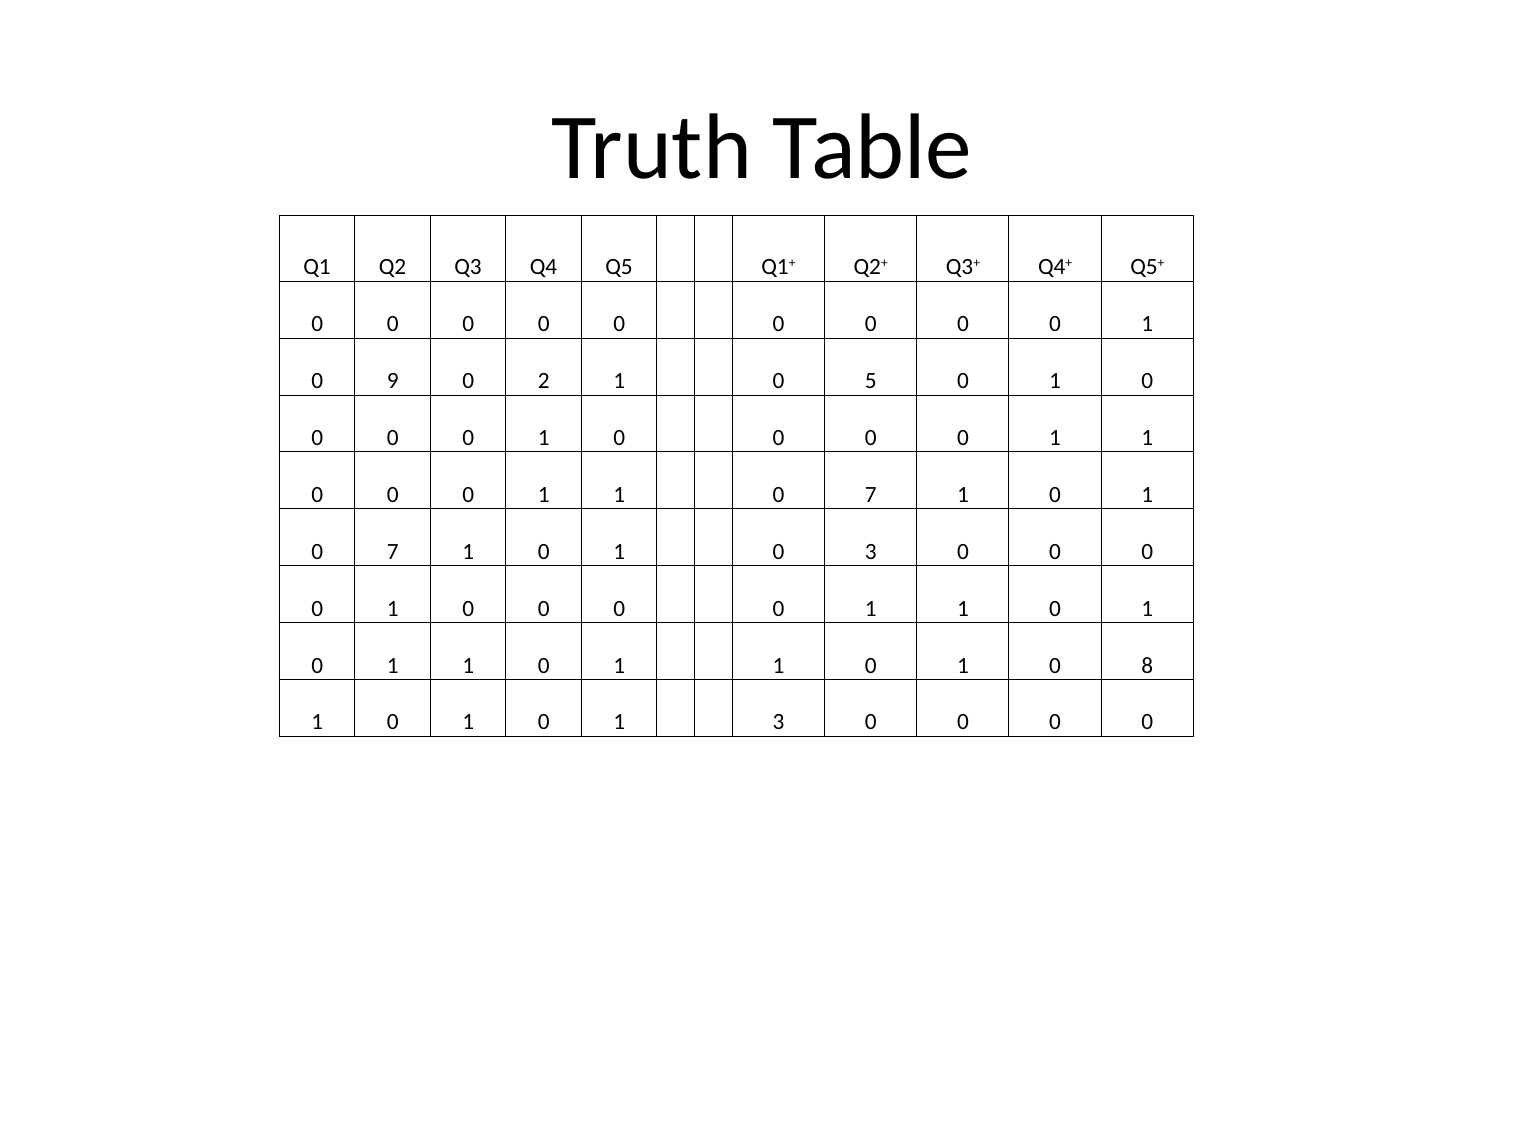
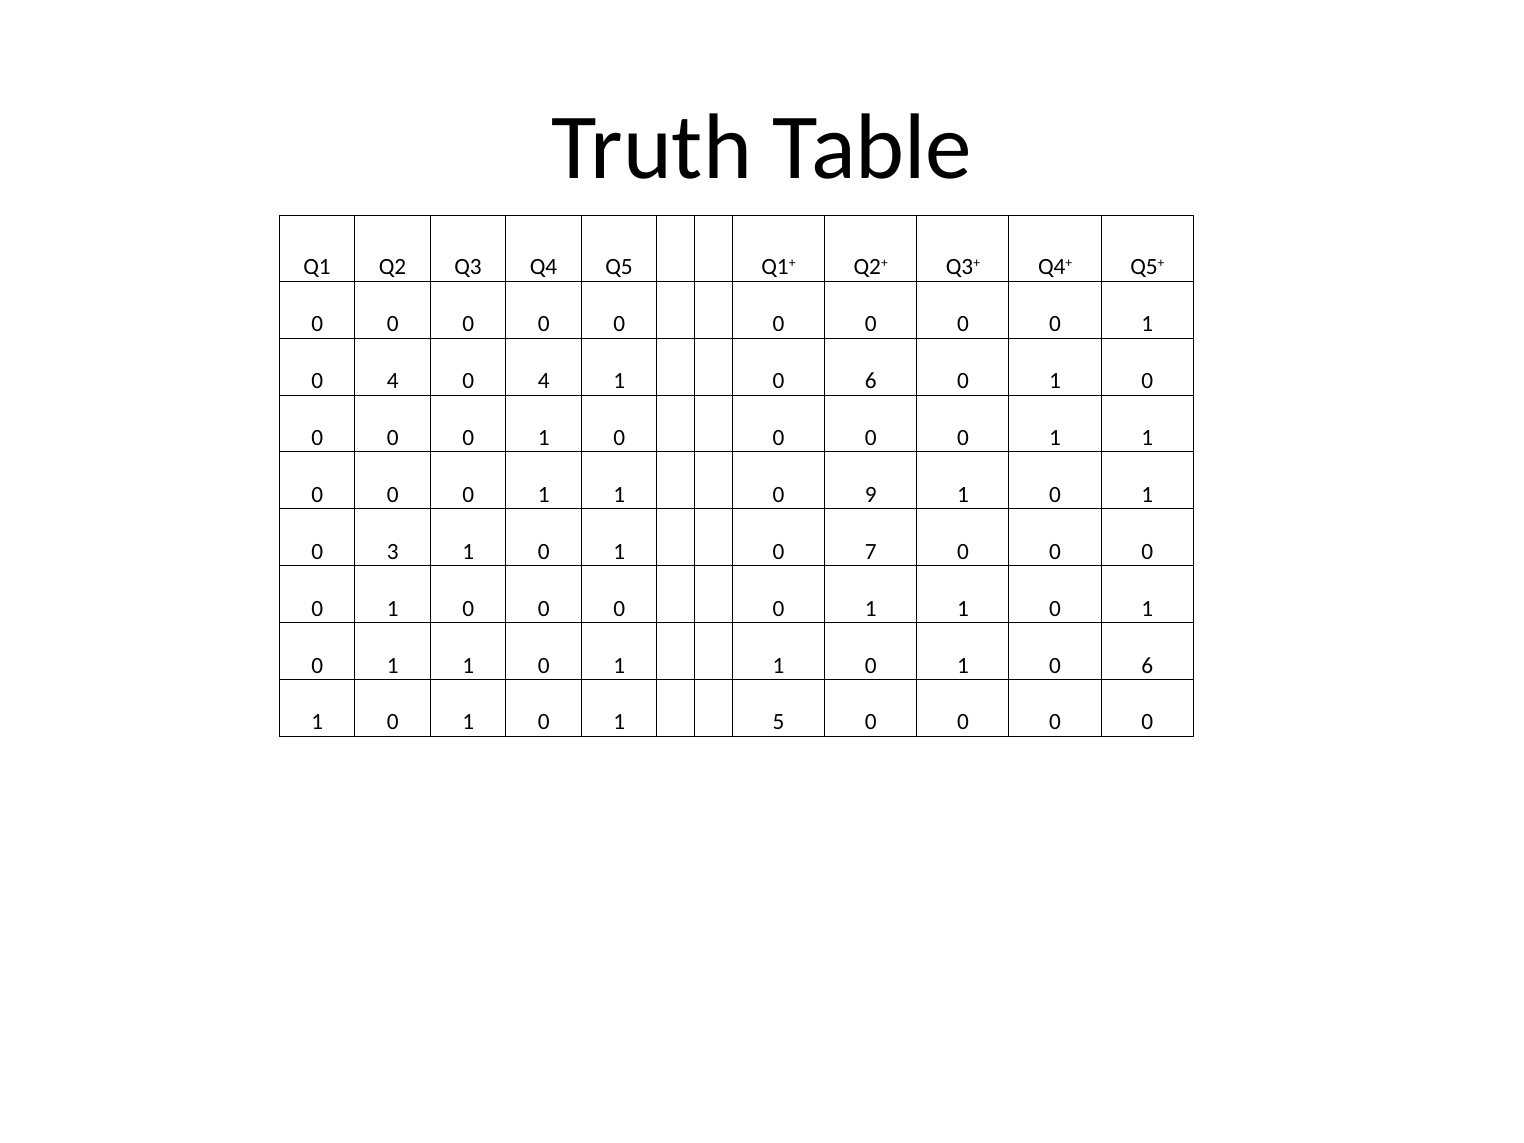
9: 9 -> 4 (393, 381)
2: 2 -> 4 (544, 381)
5: 5 -> 6 (871, 381)
1 1 0 7: 7 -> 9 (871, 495)
7: 7 -> 3 (393, 552)
0 3: 3 -> 7 (871, 552)
0 1 0 8: 8 -> 6 (1147, 665)
1 3: 3 -> 5 (778, 722)
